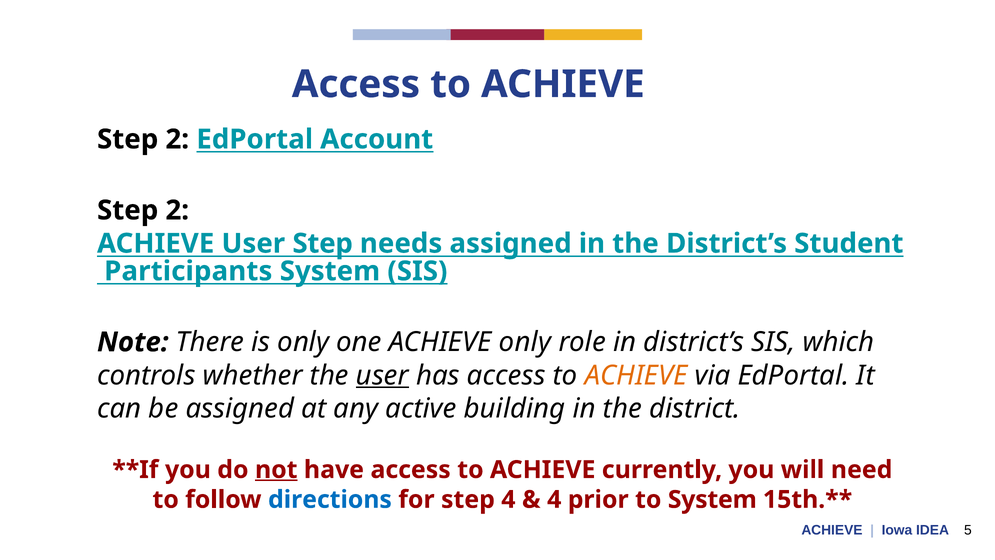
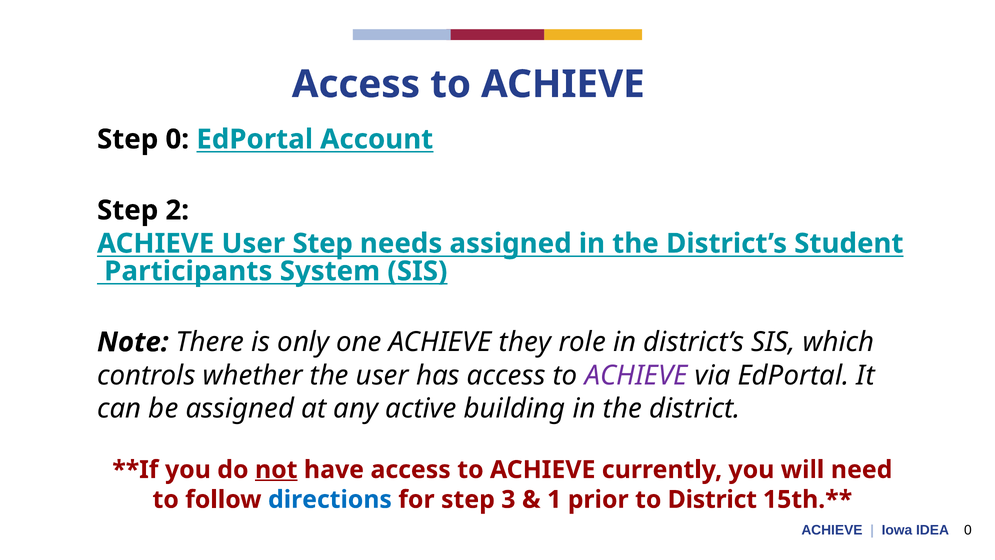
2: 2 -> 0 (177, 139)
ACHIEVE only: only -> they (525, 342)
user underline: present -> none (382, 375)
ACHIEVE colour: orange -> purple (636, 375)
step 4: 4 -> 3 (508, 499)
4: 4 -> 1 (554, 499)
to System: System -> District (712, 499)
IDEA 5: 5 -> 0 (968, 530)
